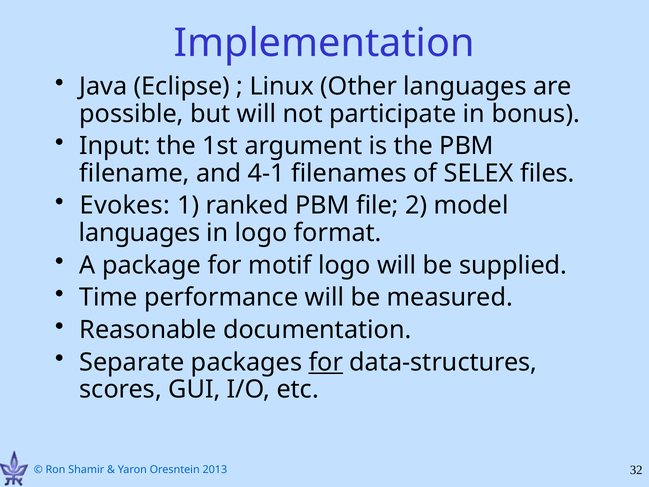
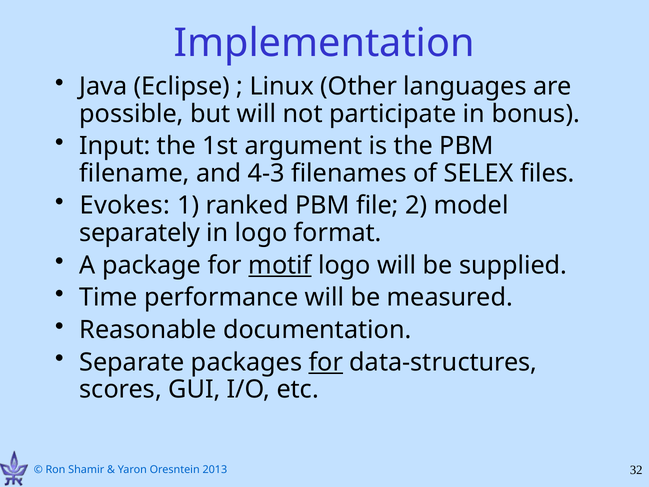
4-1: 4-1 -> 4-3 (266, 173)
languages: languages -> separately (140, 233)
motif underline: none -> present (280, 265)
